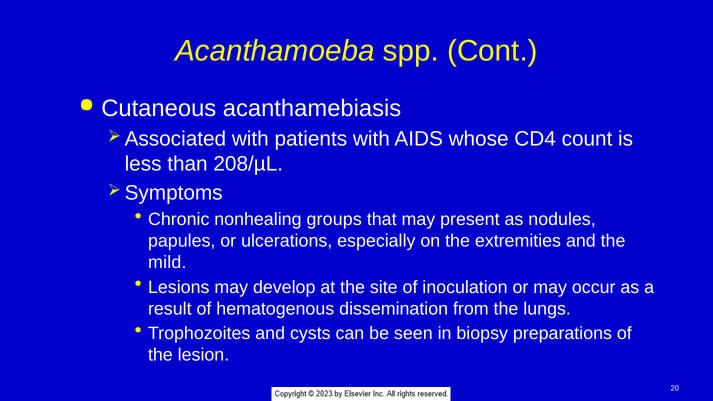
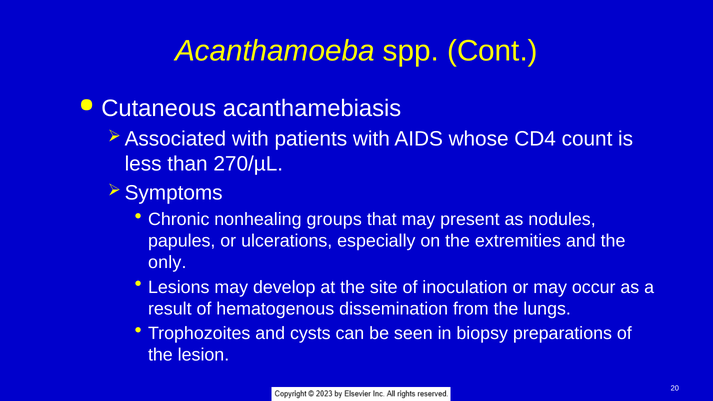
208/µL: 208/µL -> 270/µL (248, 164)
mild: mild -> only (167, 262)
